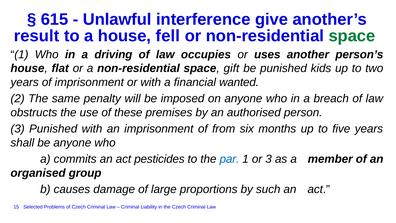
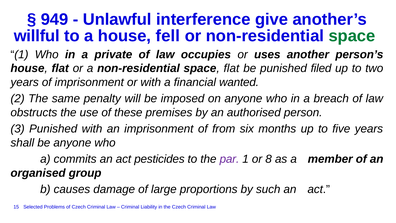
615: 615 -> 949 (55, 19)
result: result -> willful (37, 36)
driving: driving -> private (113, 54)
space gift: gift -> flat (231, 68)
kids: kids -> filed (321, 68)
par colour: blue -> purple (229, 159)
or 3: 3 -> 8 (269, 159)
